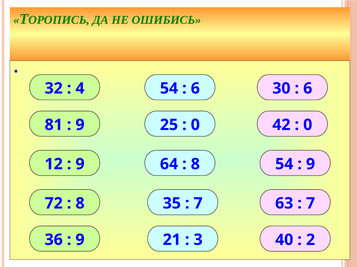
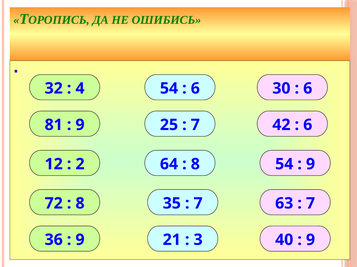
0: 0 -> 7 (195, 125)
0: 0 -> 6 (308, 125)
9: 9 -> 2 (80, 164)
2: 2 -> 9 (311, 240)
